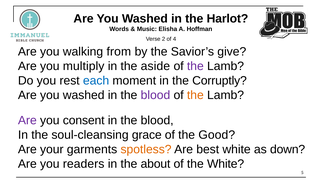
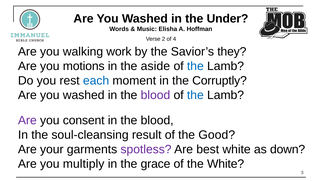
Harlot: Harlot -> Under (227, 19)
from: from -> work (119, 52)
give: give -> they (232, 52)
multiply: multiply -> motions (84, 66)
the colour: purple -> blue (195, 66)
the colour: orange -> blue (195, 95)
grace: grace -> result (147, 135)
spotless colour: orange -> purple (146, 150)
readers: readers -> multiply (84, 164)
about: about -> grace (156, 164)
